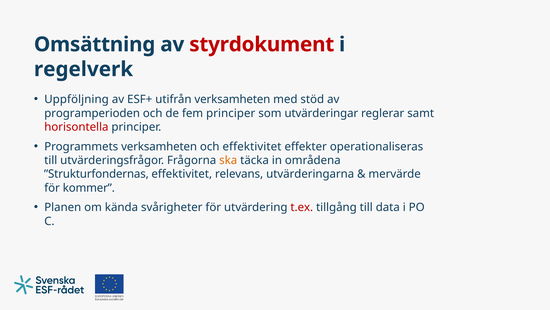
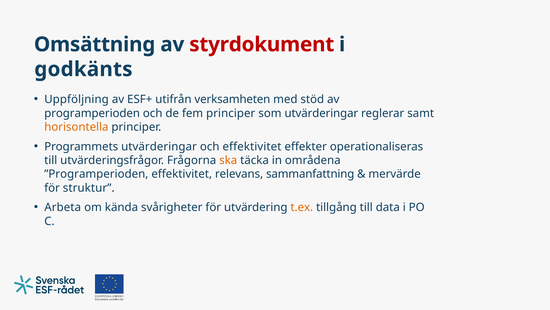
regelverk: regelverk -> godkänts (83, 69)
horisontella colour: red -> orange (76, 127)
Programmets verksamheten: verksamheten -> utvärderingar (159, 146)
”Strukturfondernas: ”Strukturfondernas -> ”Programperioden (96, 174)
utvärderingarna: utvärderingarna -> sammanfattning (310, 174)
kommer: kommer -> struktur (89, 188)
Planen: Planen -> Arbeta (63, 207)
t.ex colour: red -> orange (302, 207)
